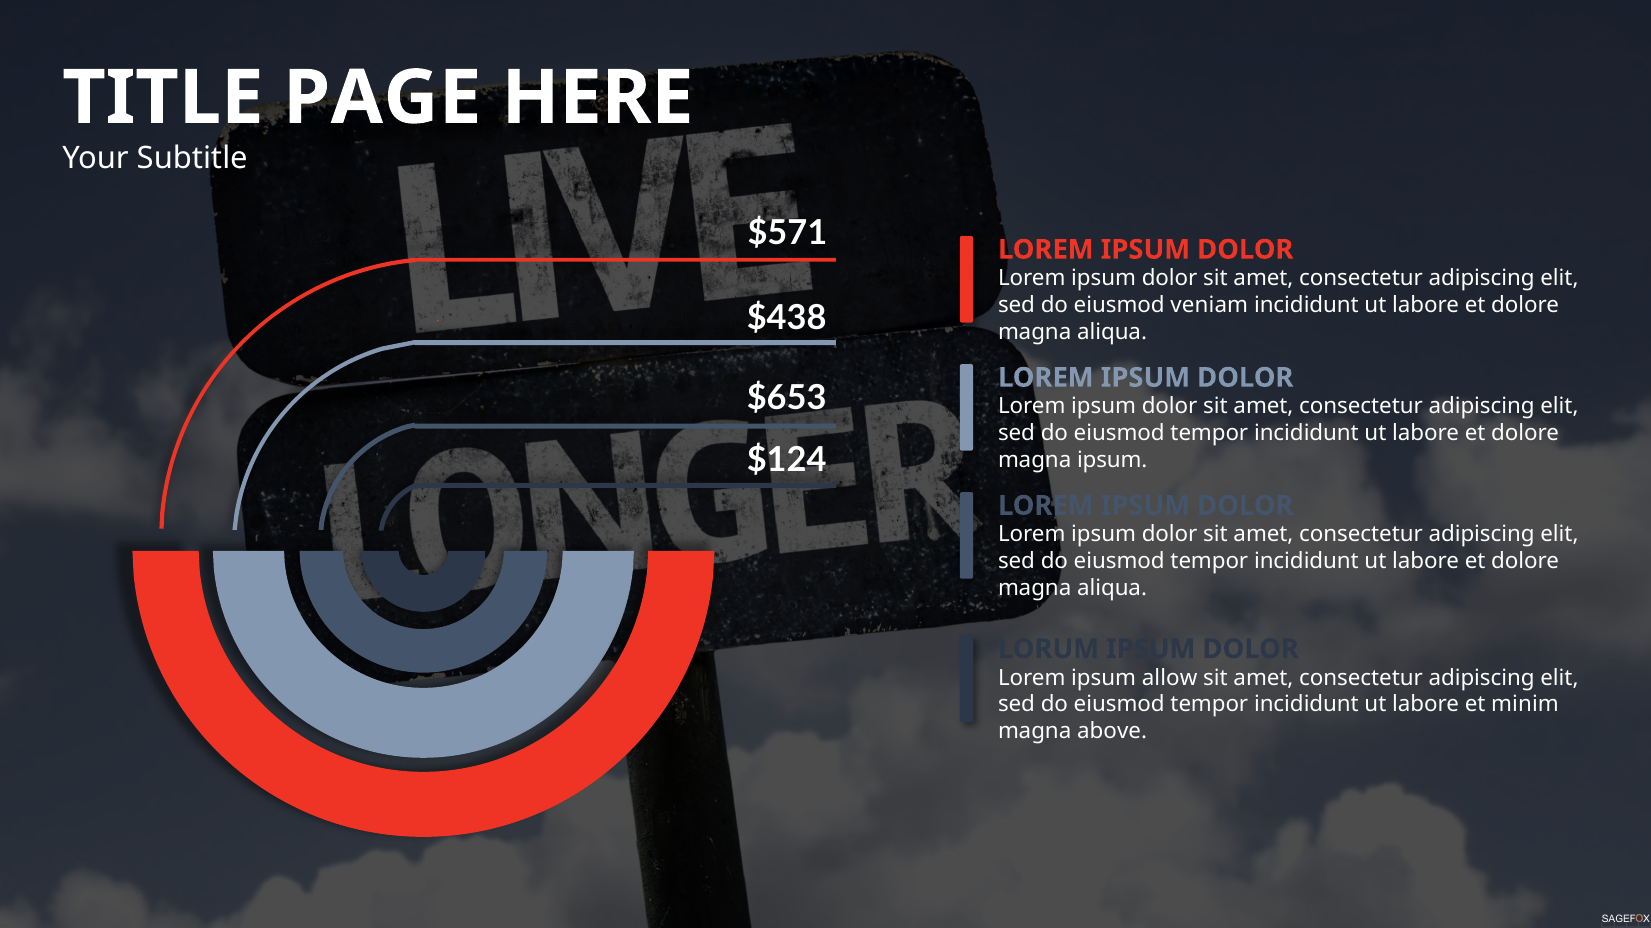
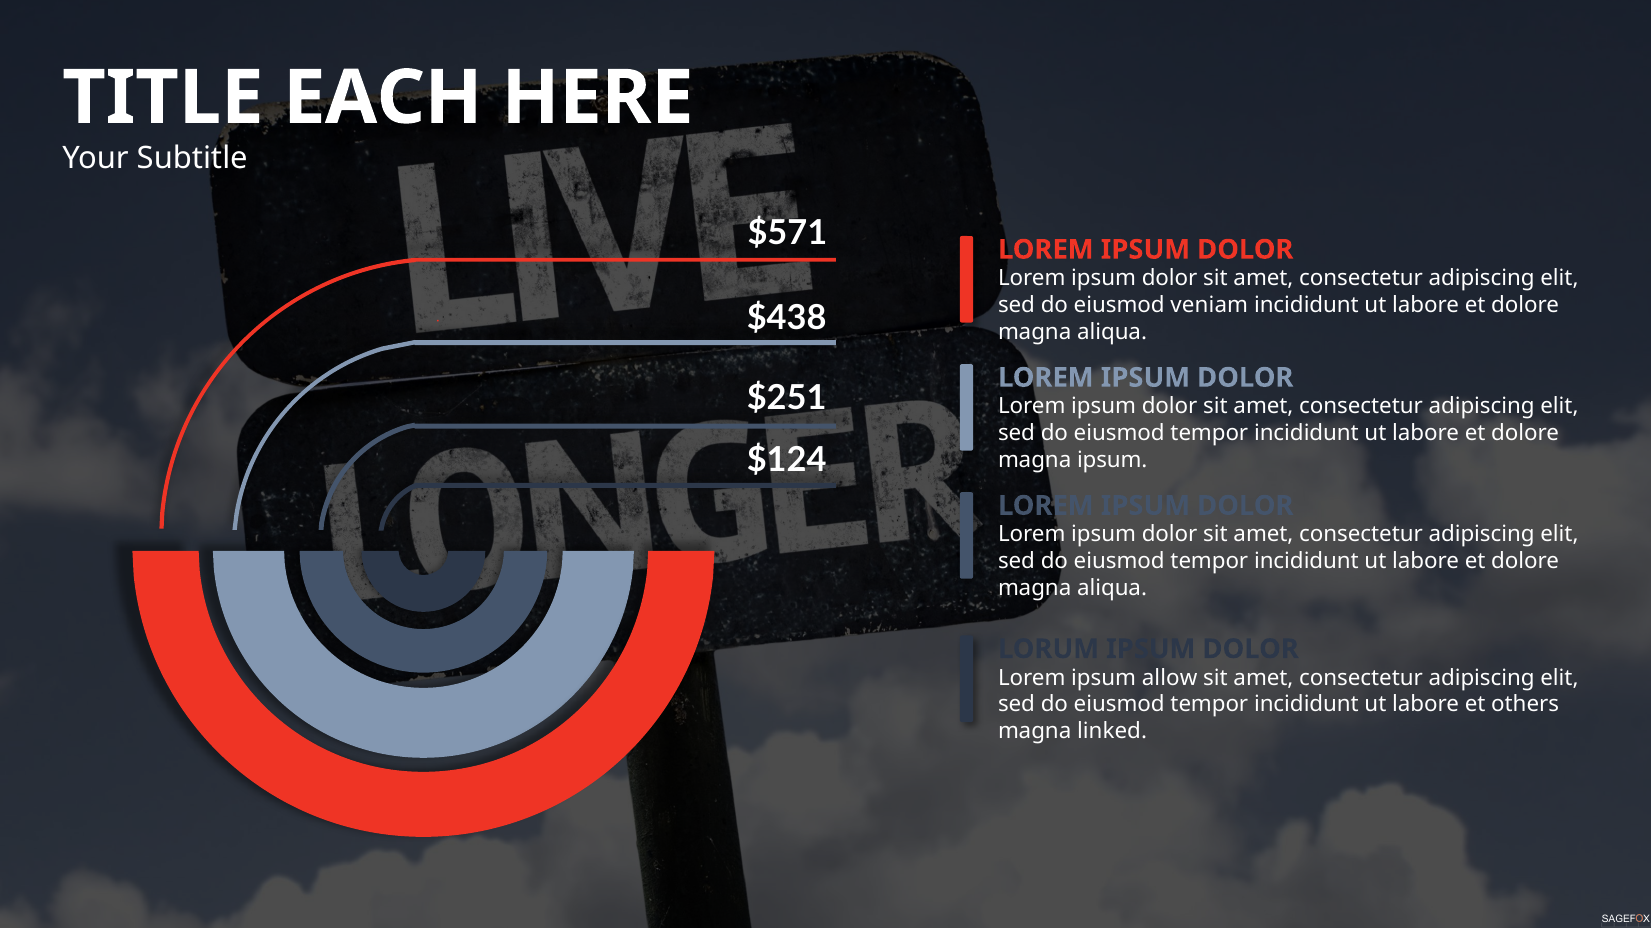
PAGE: PAGE -> EACH (383, 98)
$653: $653 -> $251 (787, 399)
minim: minim -> others (1525, 705)
above: above -> linked (1112, 732)
